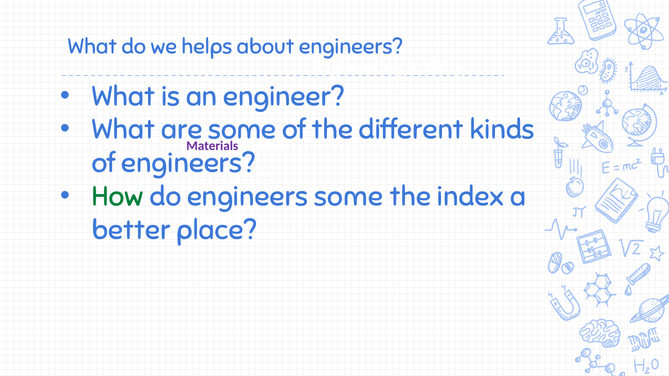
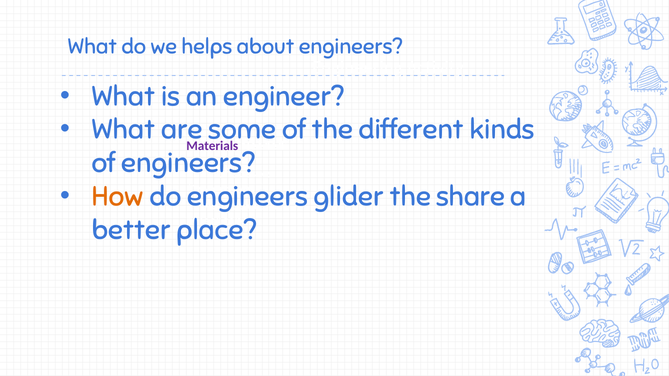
How colour: green -> orange (118, 197)
some: some -> glider (349, 197)
the index: index -> share (471, 197)
